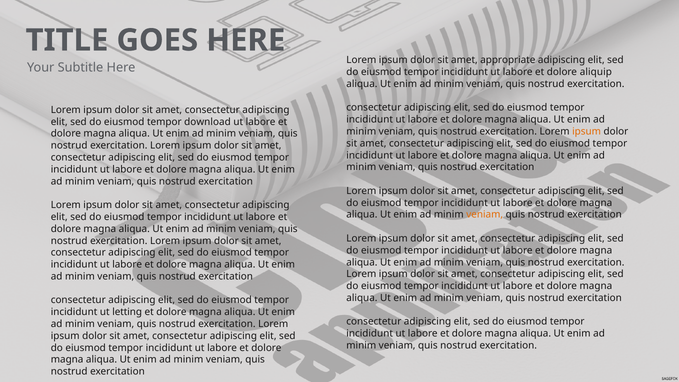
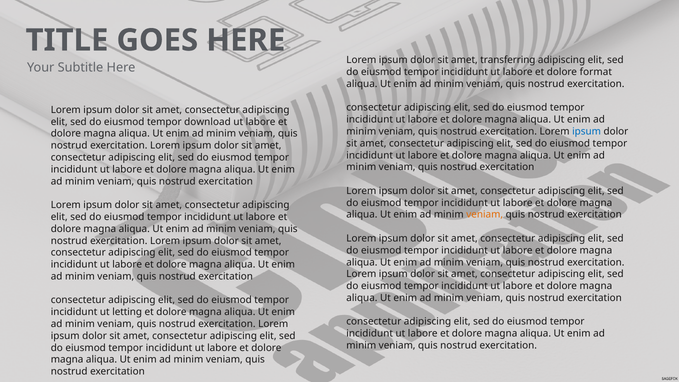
appropriate: appropriate -> transferring (508, 60)
aliquip: aliquip -> format (596, 72)
ipsum colour: orange -> blue (587, 131)
